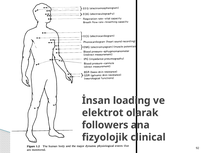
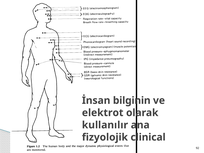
loading: loading -> bilginin (132, 100)
followers: followers -> kullanılır (105, 125)
